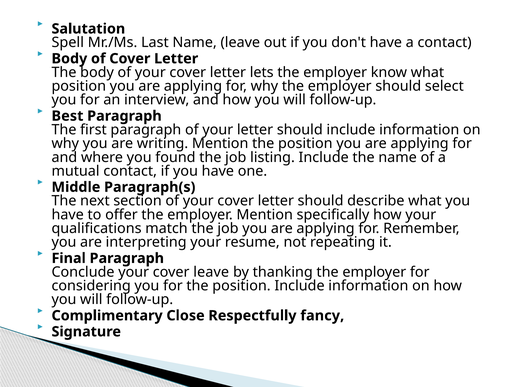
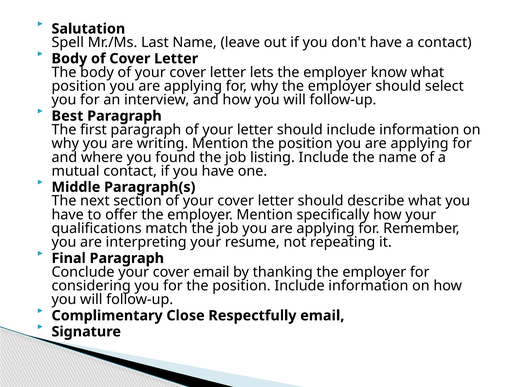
cover leave: leave -> email (211, 272)
Respectfully fancy: fancy -> email (322, 316)
